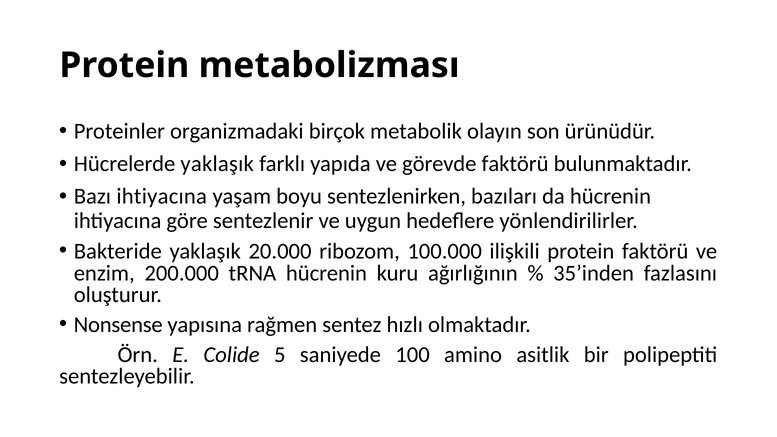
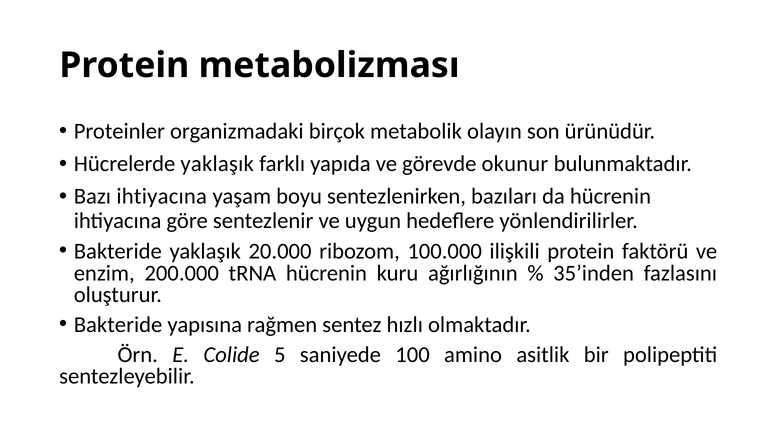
görevde faktörü: faktörü -> okunur (515, 164)
Nonsense: Nonsense -> Bakteride (118, 325)
